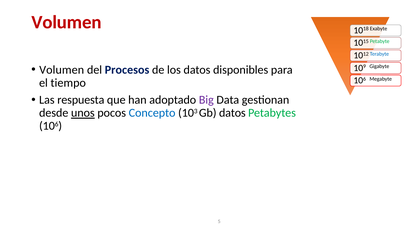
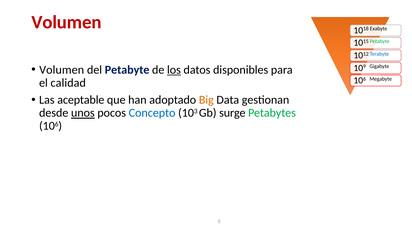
del Procesos: Procesos -> Petabyte (127, 70)
los underline: none -> present (174, 70)
tiempo: tiempo -> calidad (68, 83)
respuesta: respuesta -> aceptable (81, 100)
Big colour: purple -> orange (206, 100)
Gb datos: datos -> surge (232, 113)
